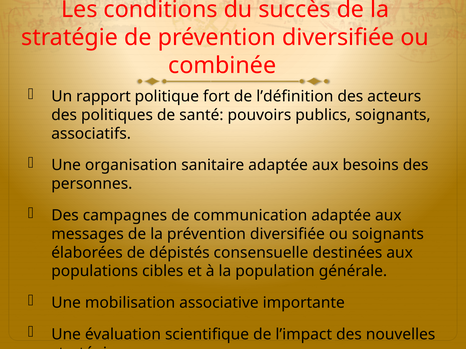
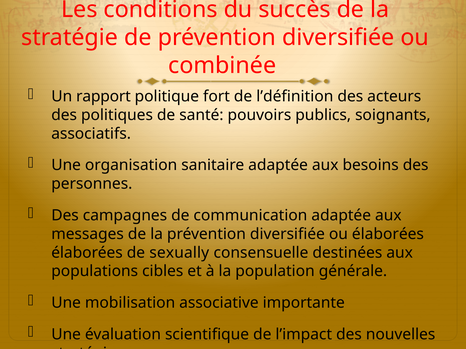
ou soignants: soignants -> élaborées (388, 234)
dépistés: dépistés -> sexually (179, 253)
